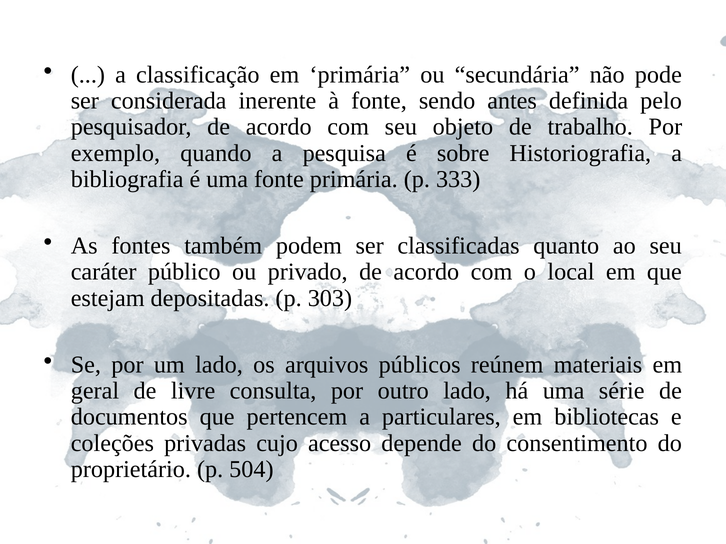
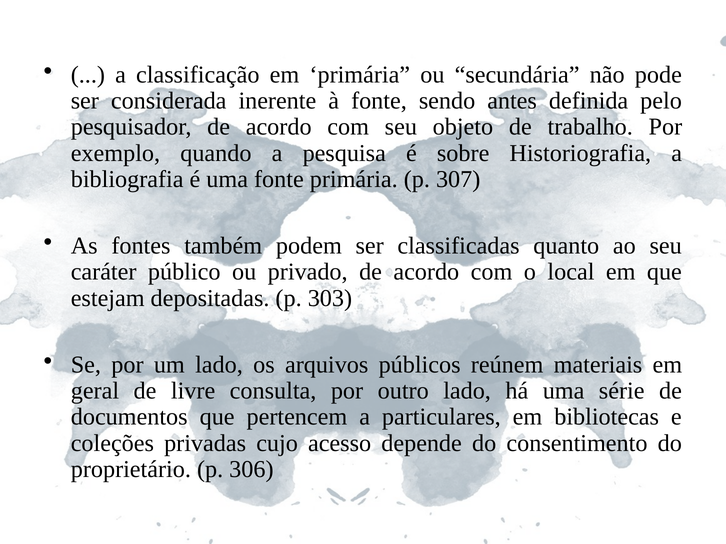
333: 333 -> 307 (458, 179)
504: 504 -> 306 (251, 470)
